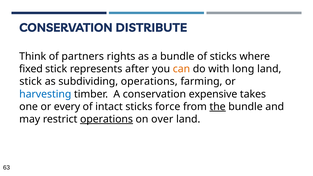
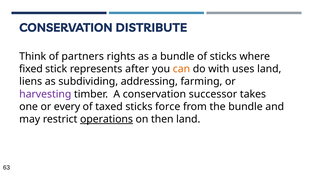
long: long -> uses (243, 69)
stick: stick -> liens (31, 82)
subdividing operations: operations -> addressing (149, 82)
harvesting colour: blue -> purple (45, 94)
expensive: expensive -> successor (213, 94)
intact: intact -> taxed (109, 107)
the underline: present -> none (218, 107)
over: over -> then (162, 119)
